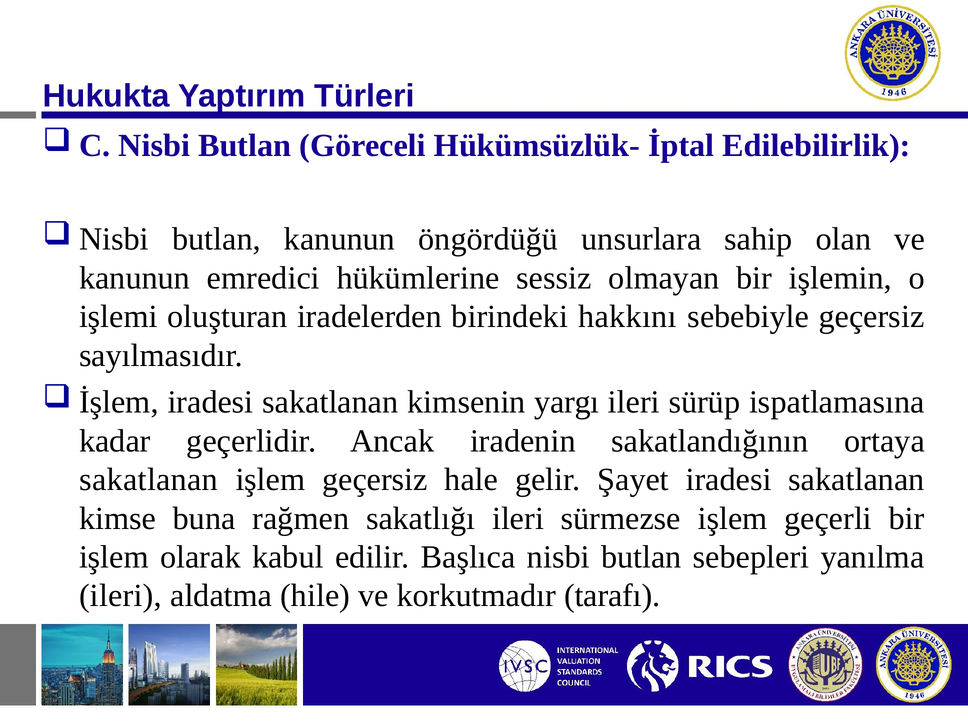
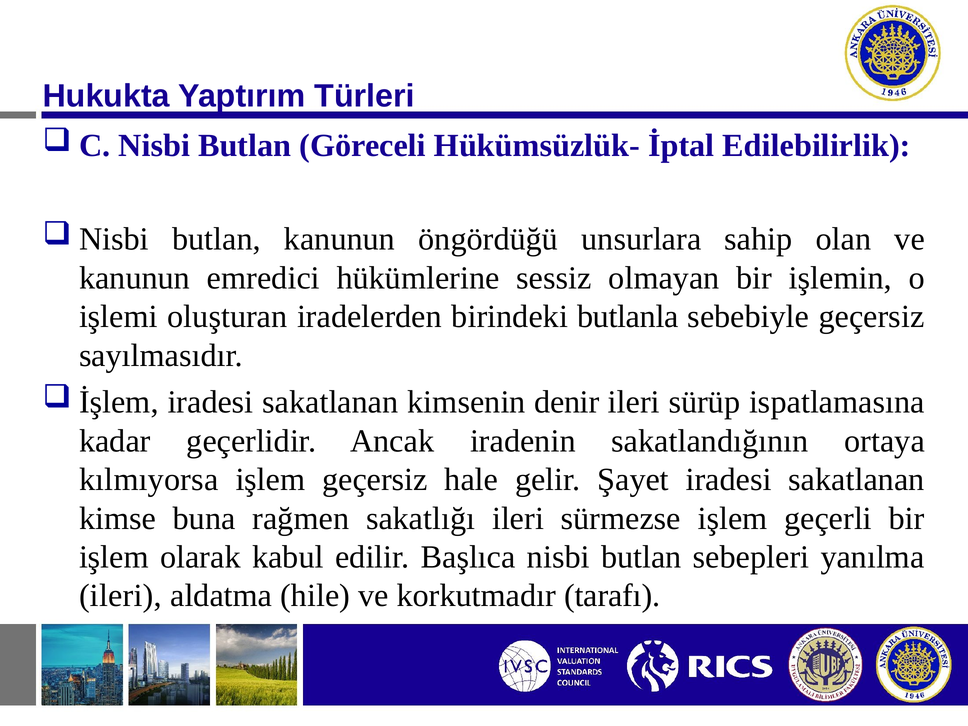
hakkını: hakkını -> butlanla (628, 317)
yargı: yargı -> denir (567, 402)
sakatlanan: sakatlanan -> kılmıyorsa (149, 480)
